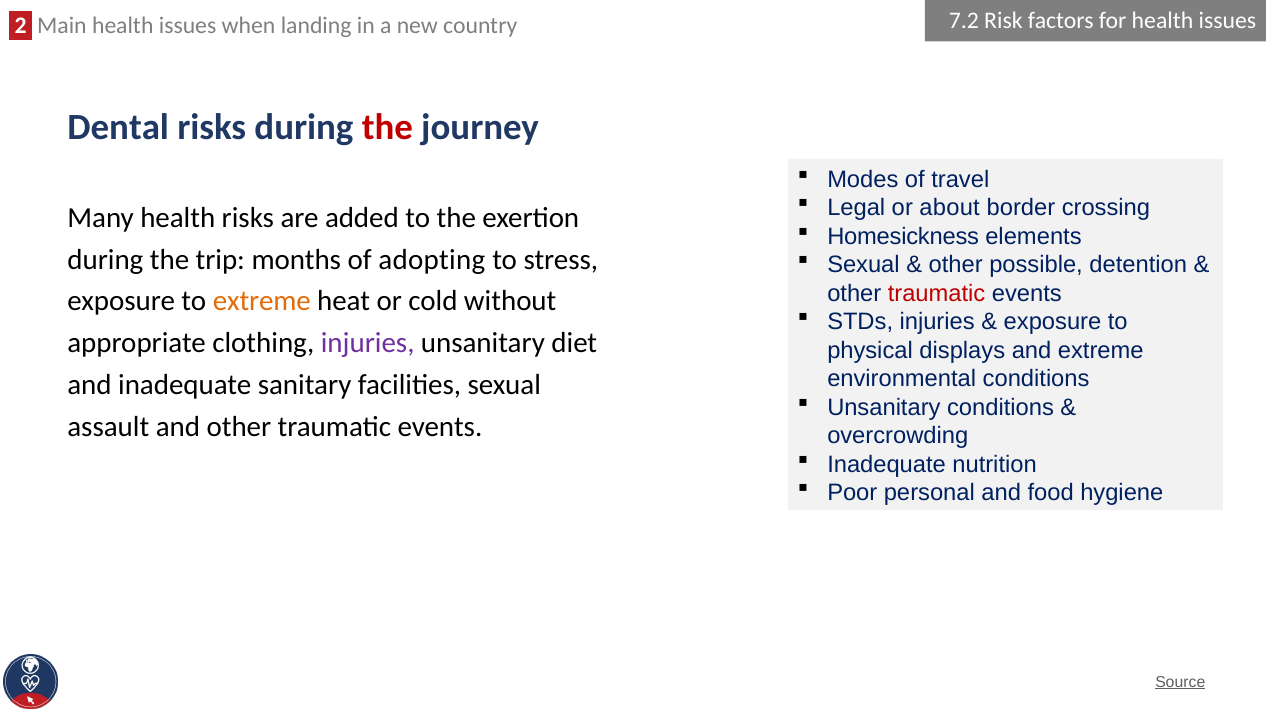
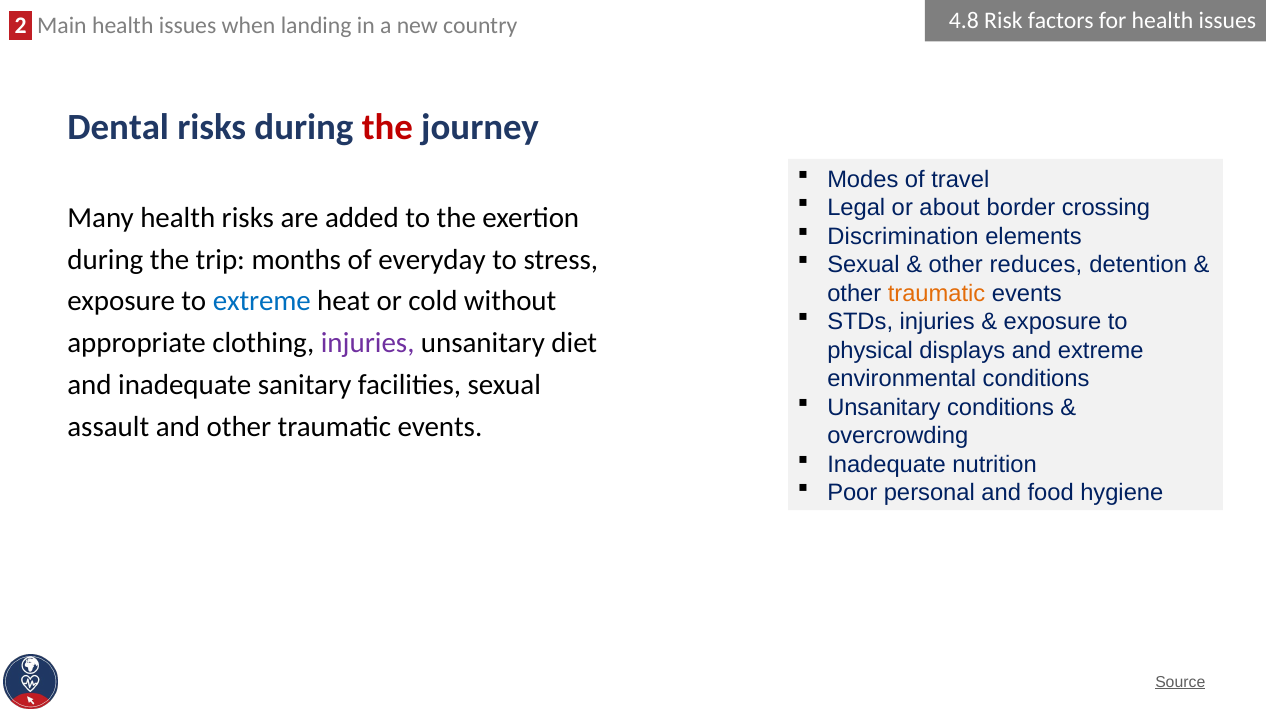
7.2: 7.2 -> 4.8 (964, 20)
Homesickness: Homesickness -> Discrimination (903, 237)
adopting: adopting -> everyday (432, 260)
possible: possible -> reduces (1036, 265)
traumatic colour: red -> orange (937, 293)
extreme colour: orange -> blue (262, 301)
